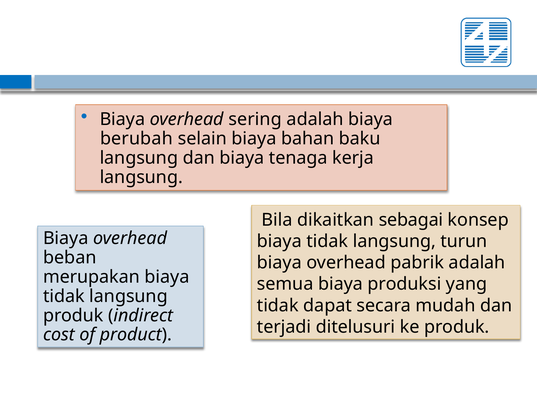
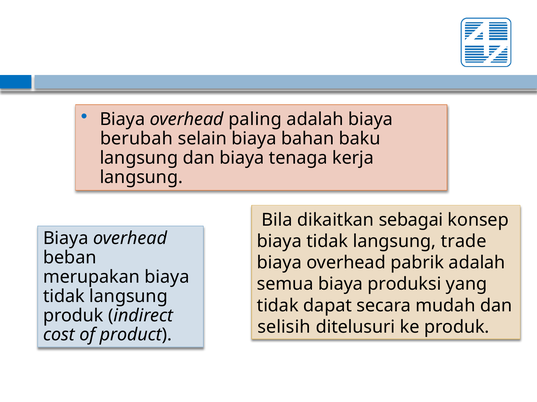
sering: sering -> paling (255, 120)
turun: turun -> trade (464, 242)
terjadi: terjadi -> selisih (284, 328)
